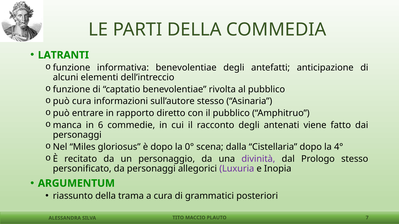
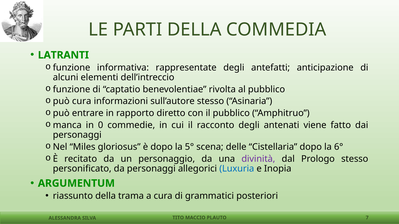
informativa benevolentiae: benevolentiae -> rappresentate (186, 68)
6: 6 -> 0 (101, 125)
0°: 0° -> 5° (189, 147)
dalla: dalla -> delle (236, 147)
4°: 4° -> 6° (339, 147)
Luxuria colour: purple -> blue (237, 169)
